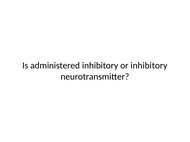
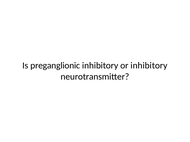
administered: administered -> preganglionic (55, 66)
